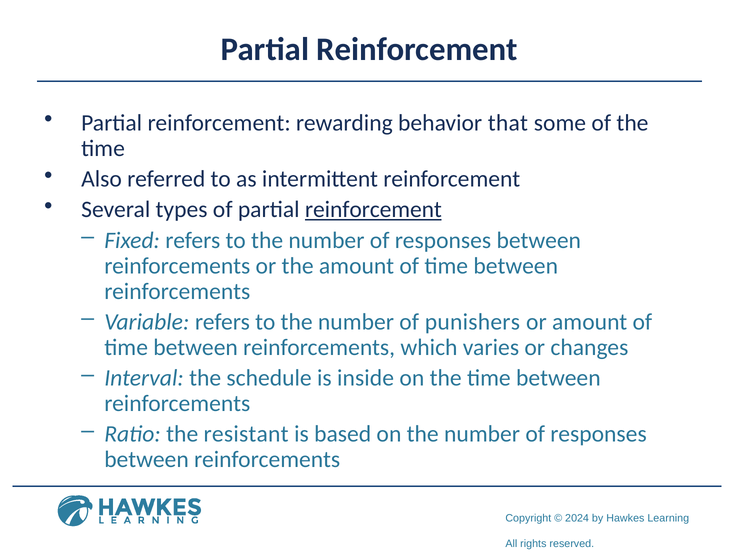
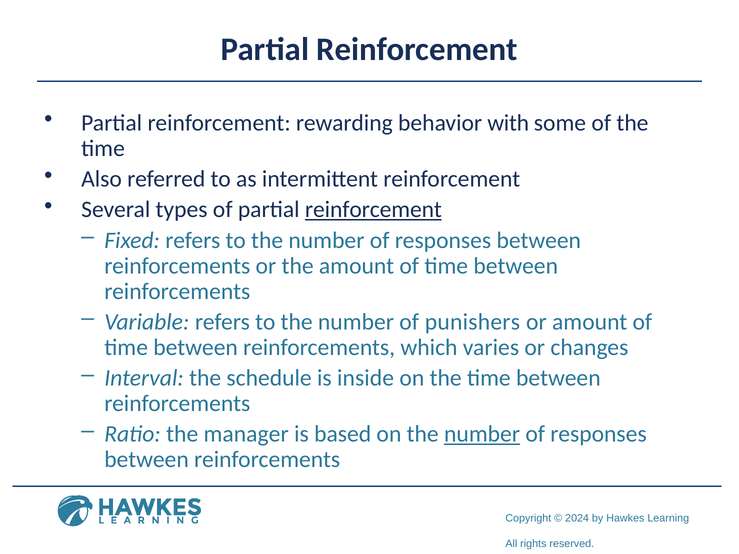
that: that -> with (508, 123)
resistant: resistant -> manager (246, 434)
number underline: none -> present (482, 434)
